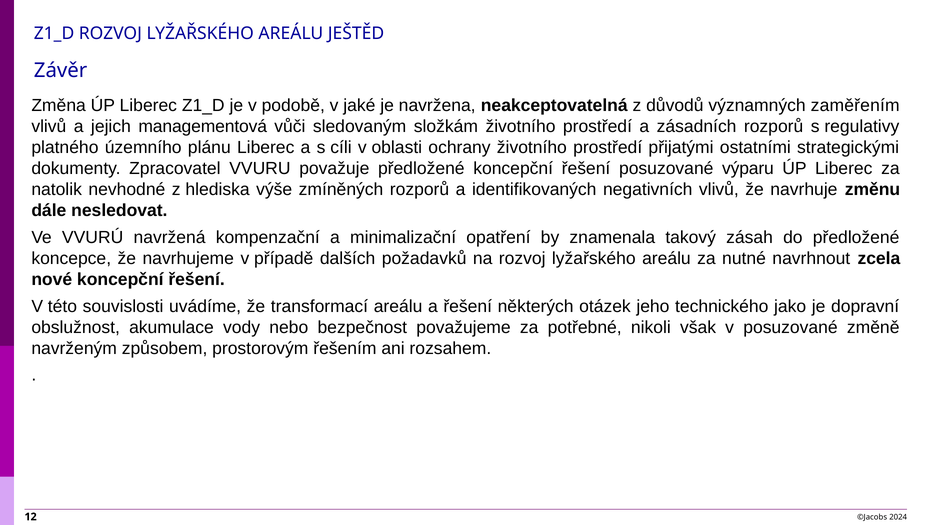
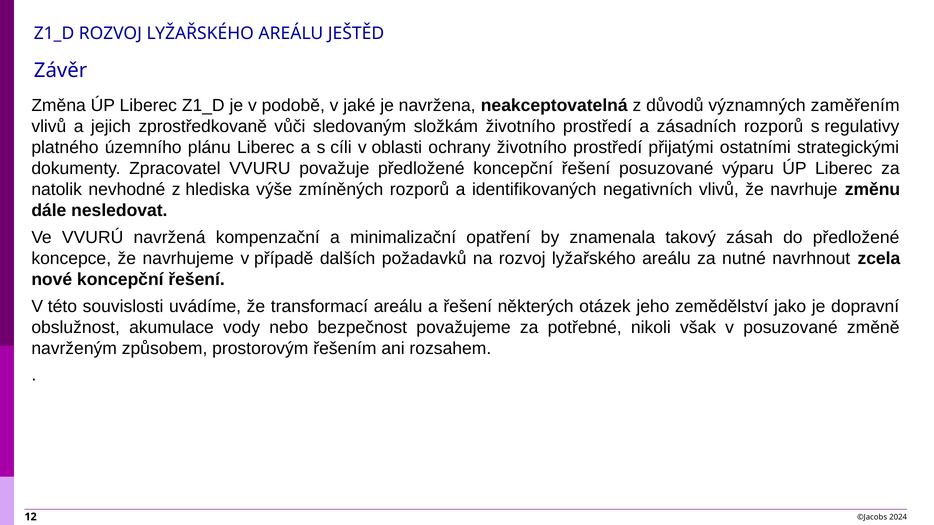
managementová: managementová -> zprostředkovaně (203, 127)
technického: technického -> zemědělství (722, 307)
